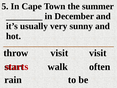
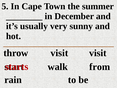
often: often -> from (100, 67)
